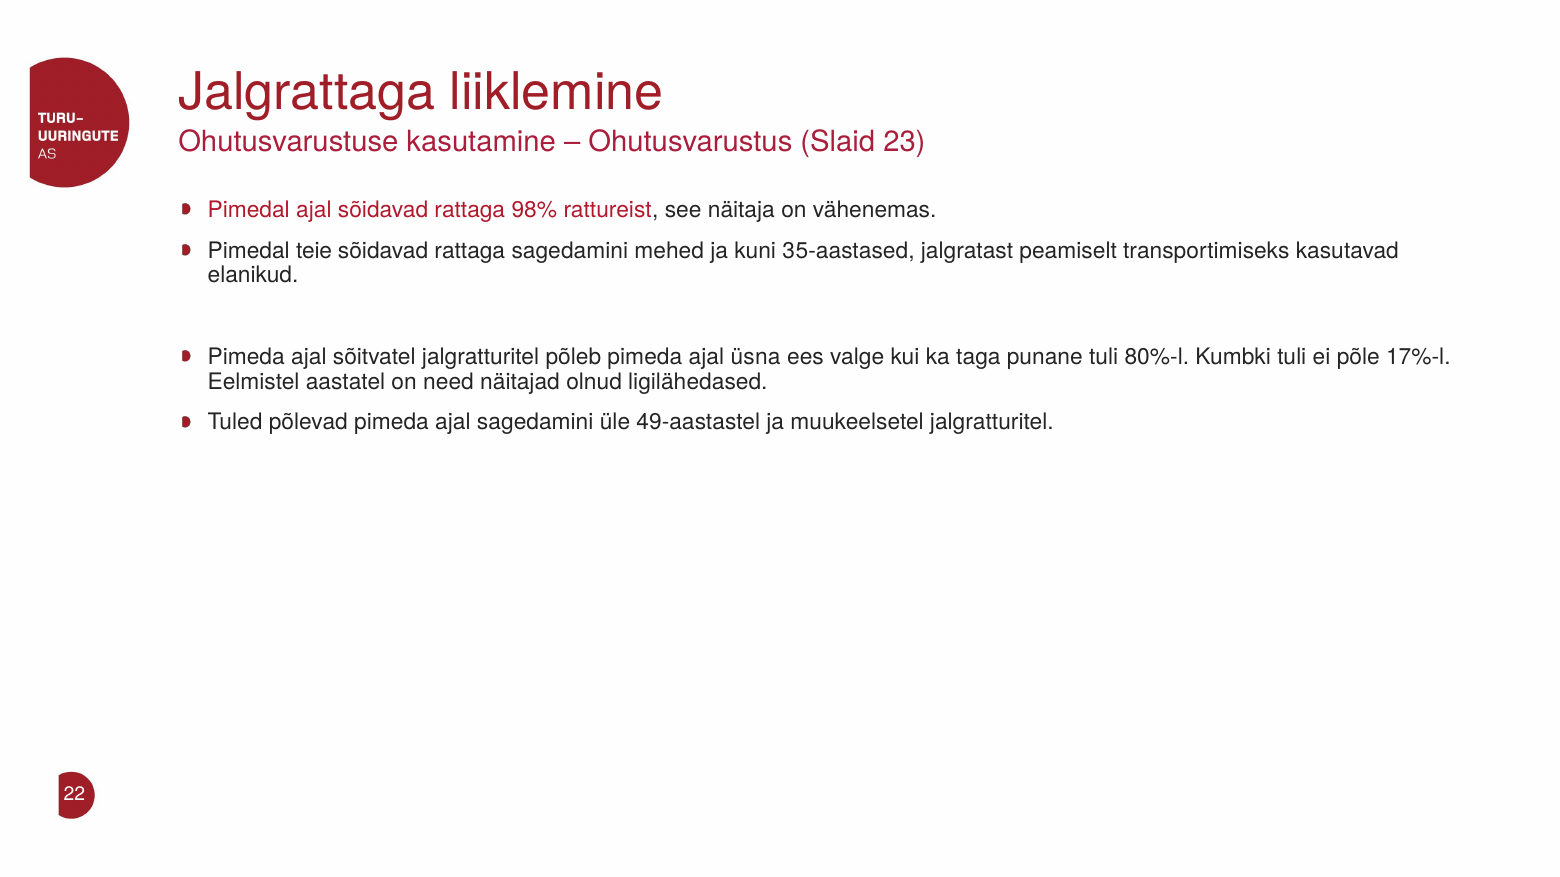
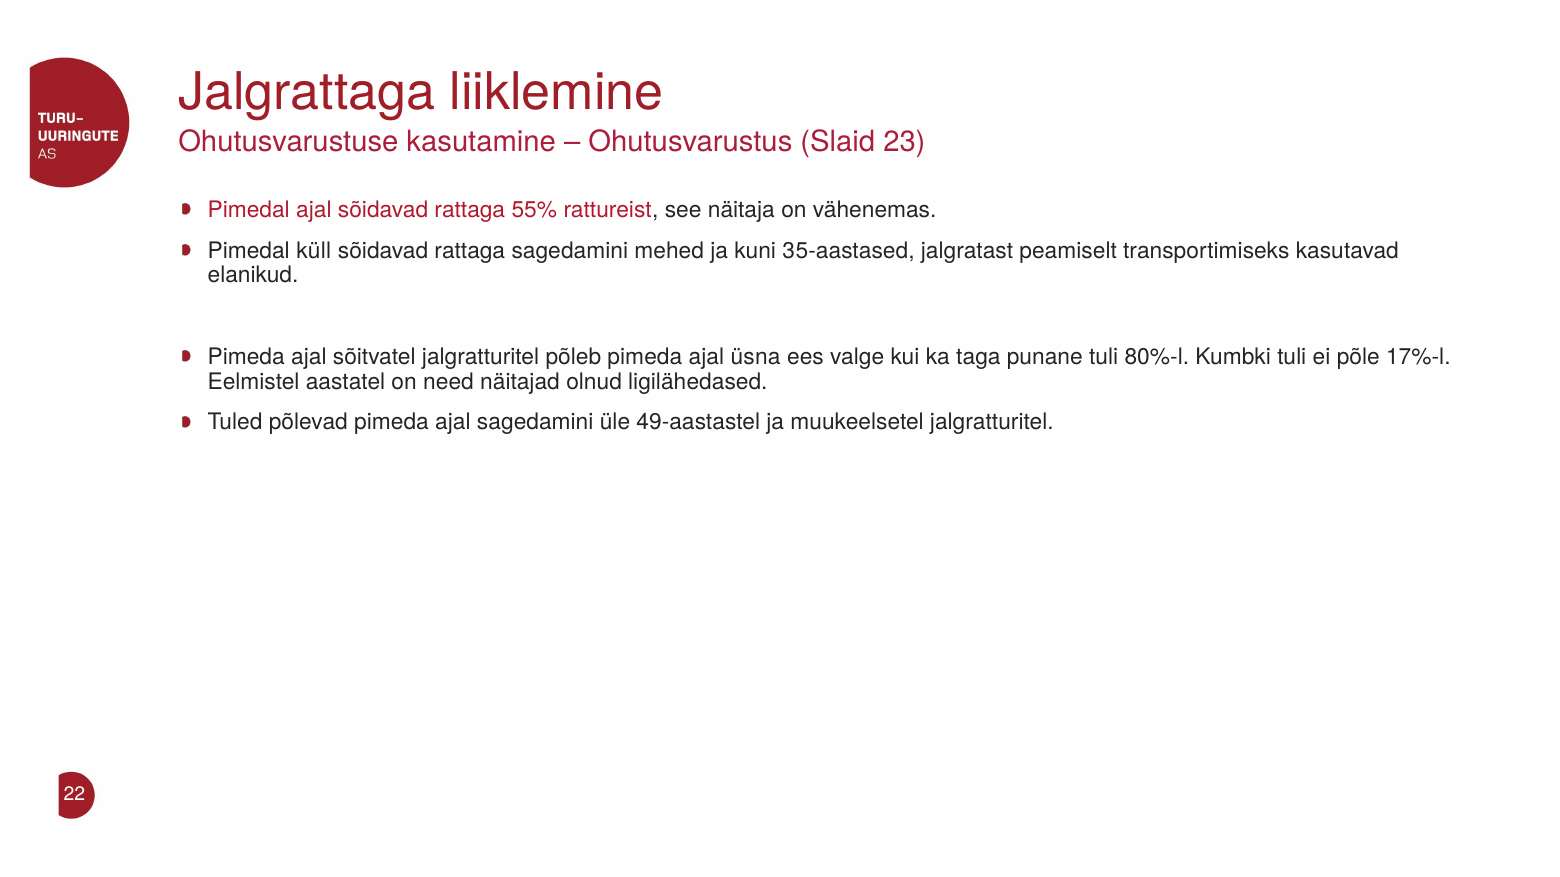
98%: 98% -> 55% (534, 210)
teie: teie -> küll (314, 251)
